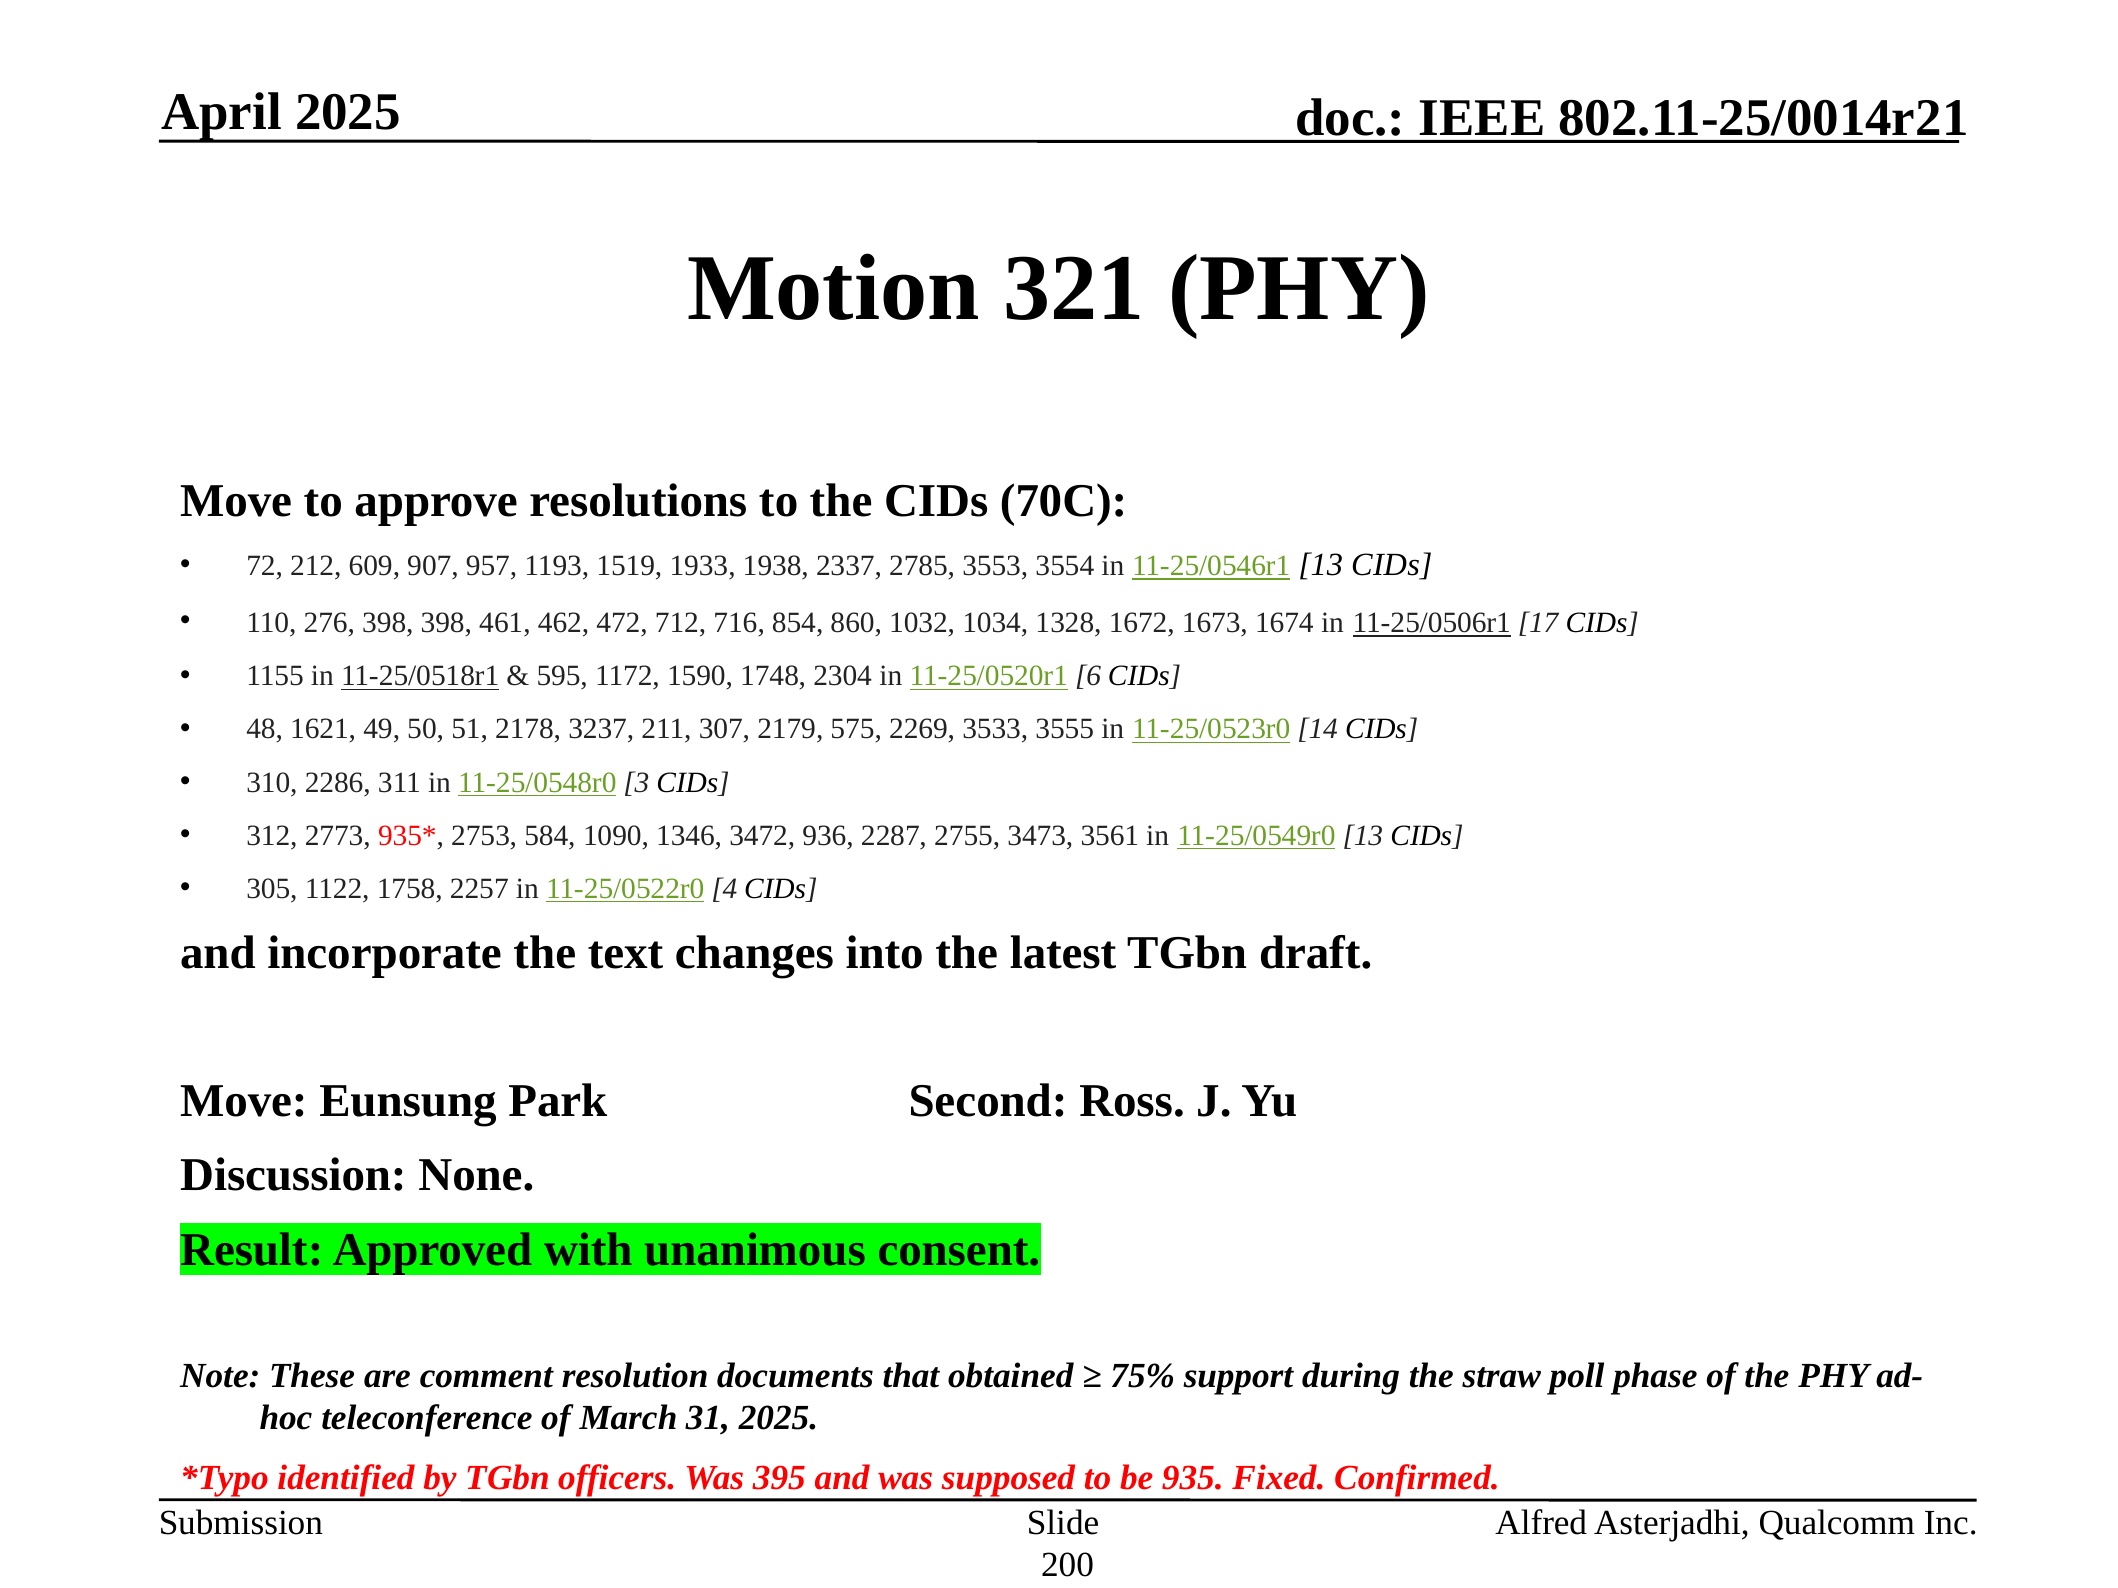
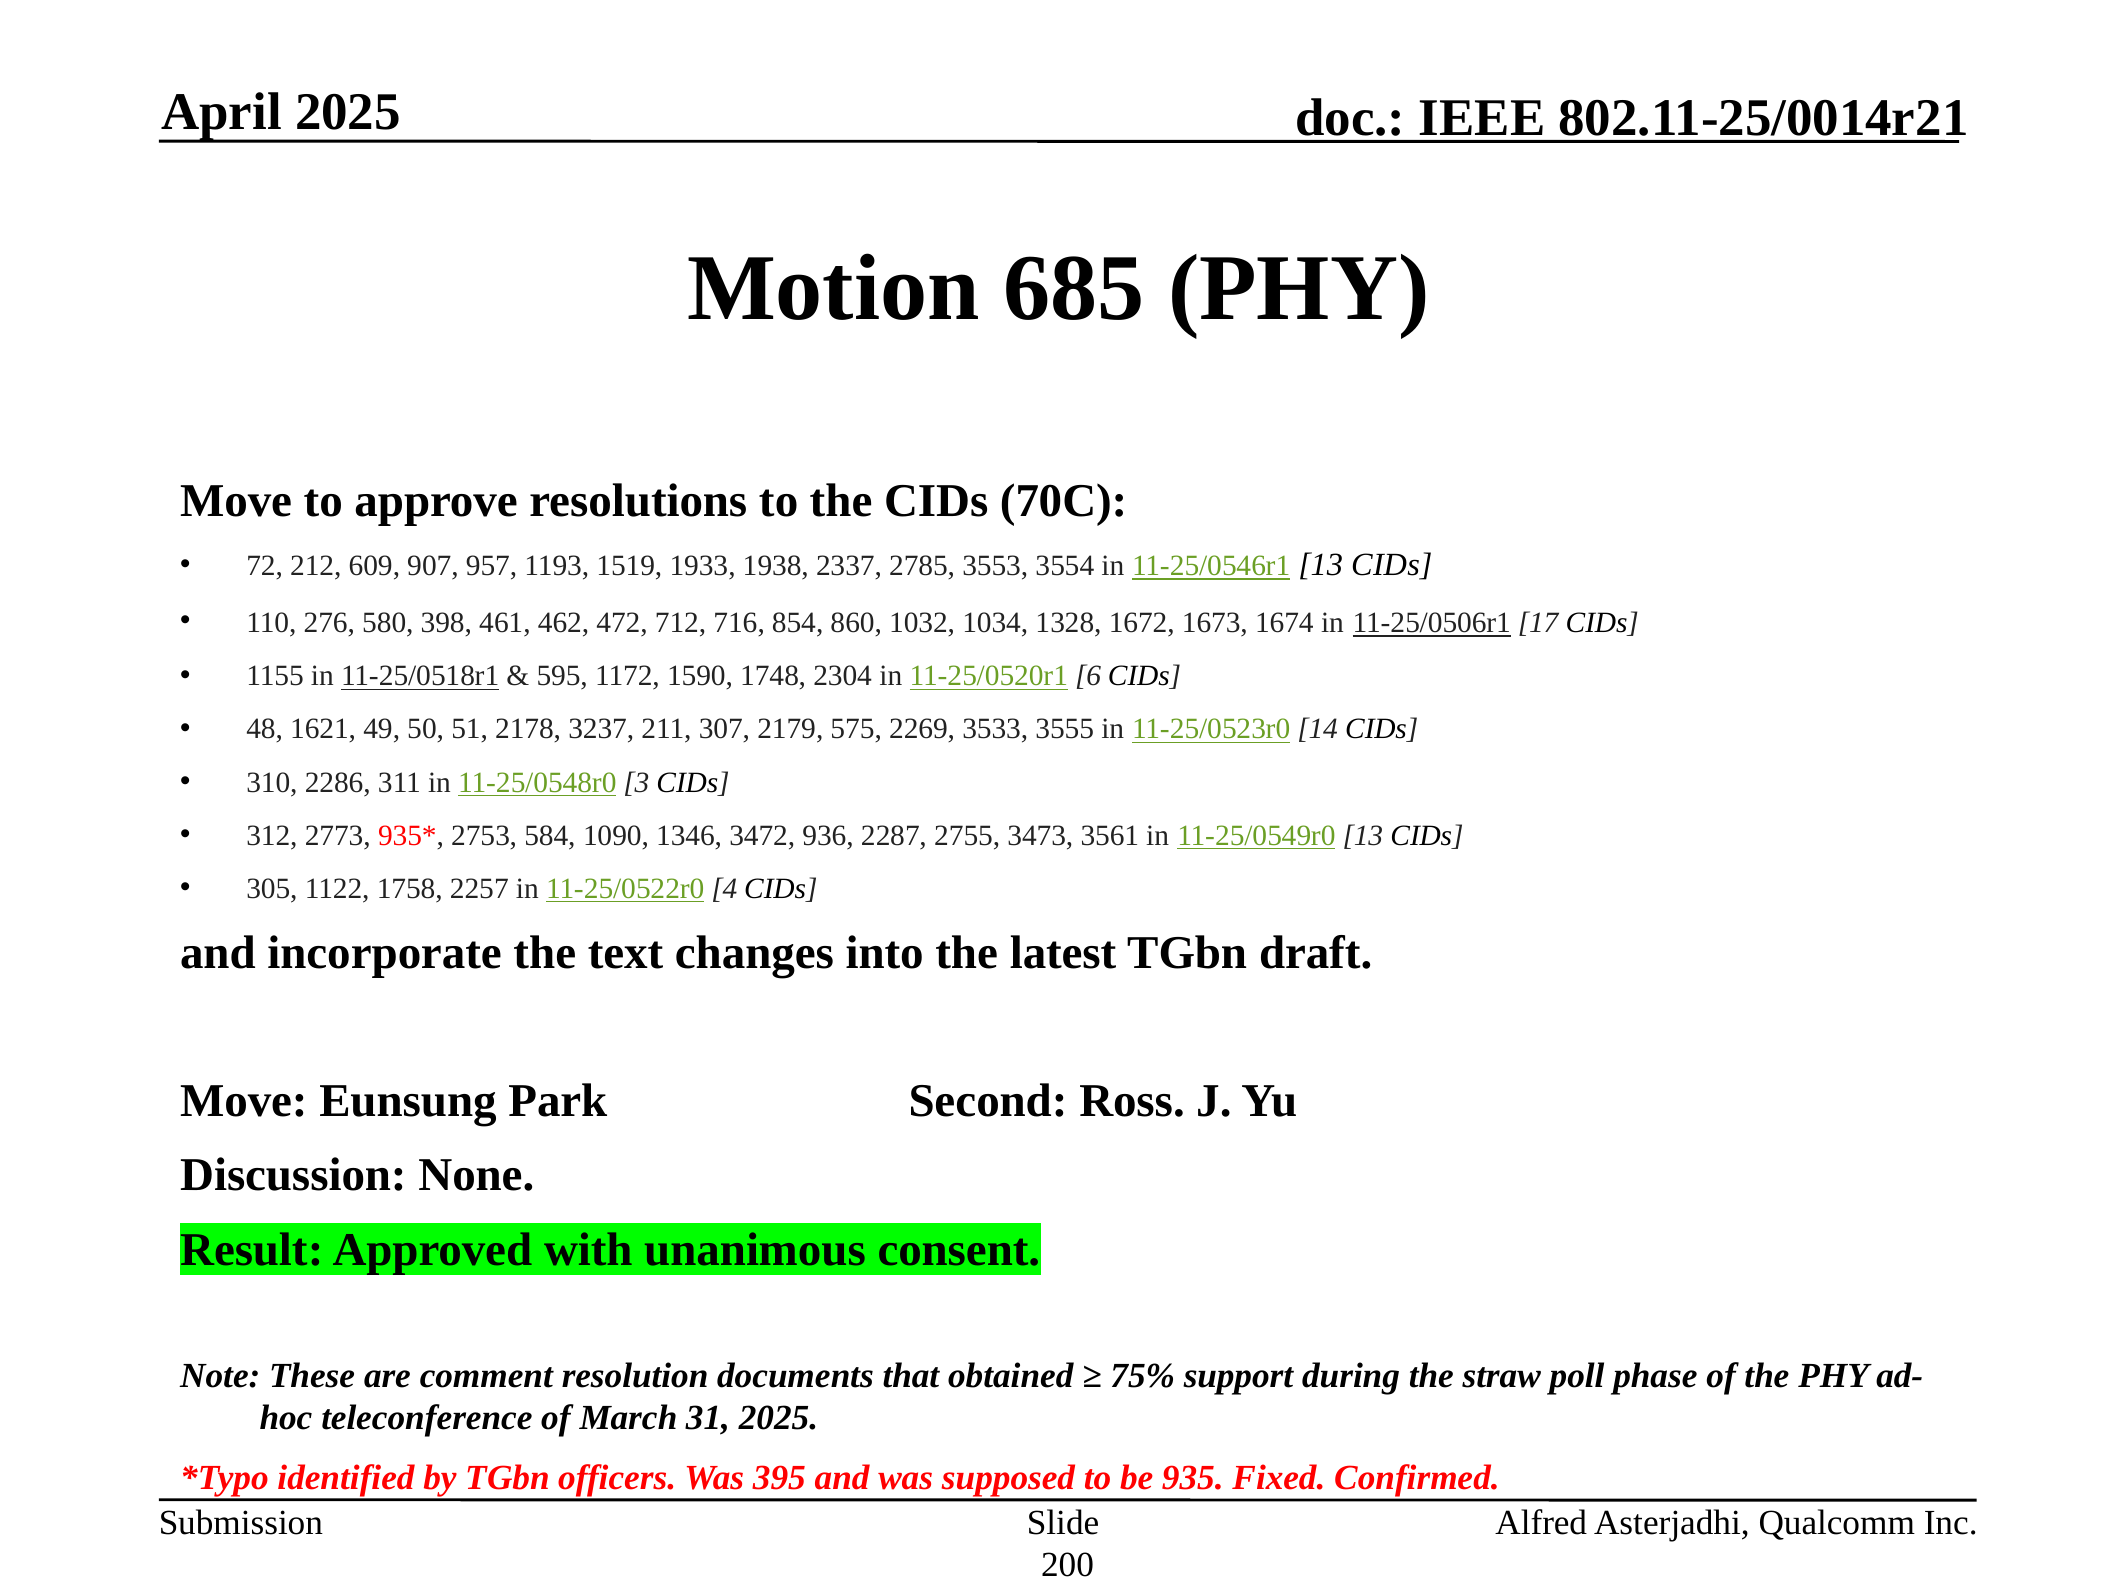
321: 321 -> 685 (1074, 289)
276 398: 398 -> 580 (388, 623)
